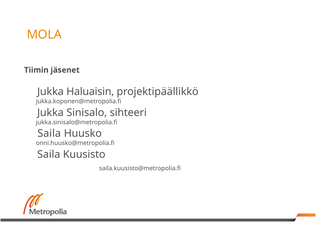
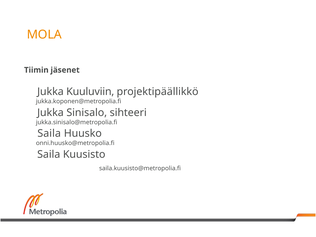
Haluaisin: Haluaisin -> Kuuluviin (90, 92)
